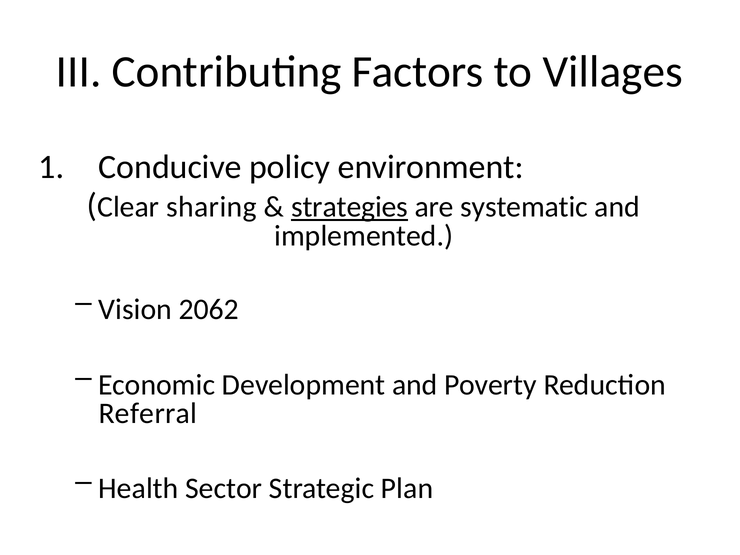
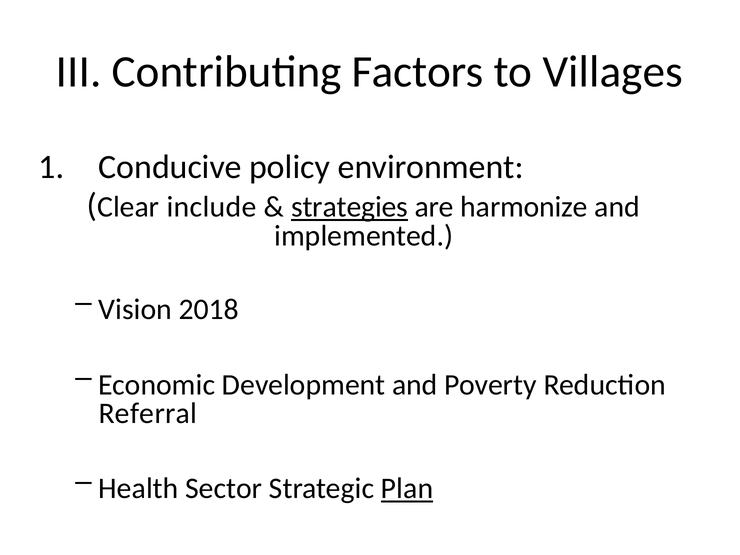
sharing: sharing -> include (212, 207)
systematic: systematic -> harmonize (524, 207)
2062: 2062 -> 2018 (209, 310)
Plan underline: none -> present (407, 489)
